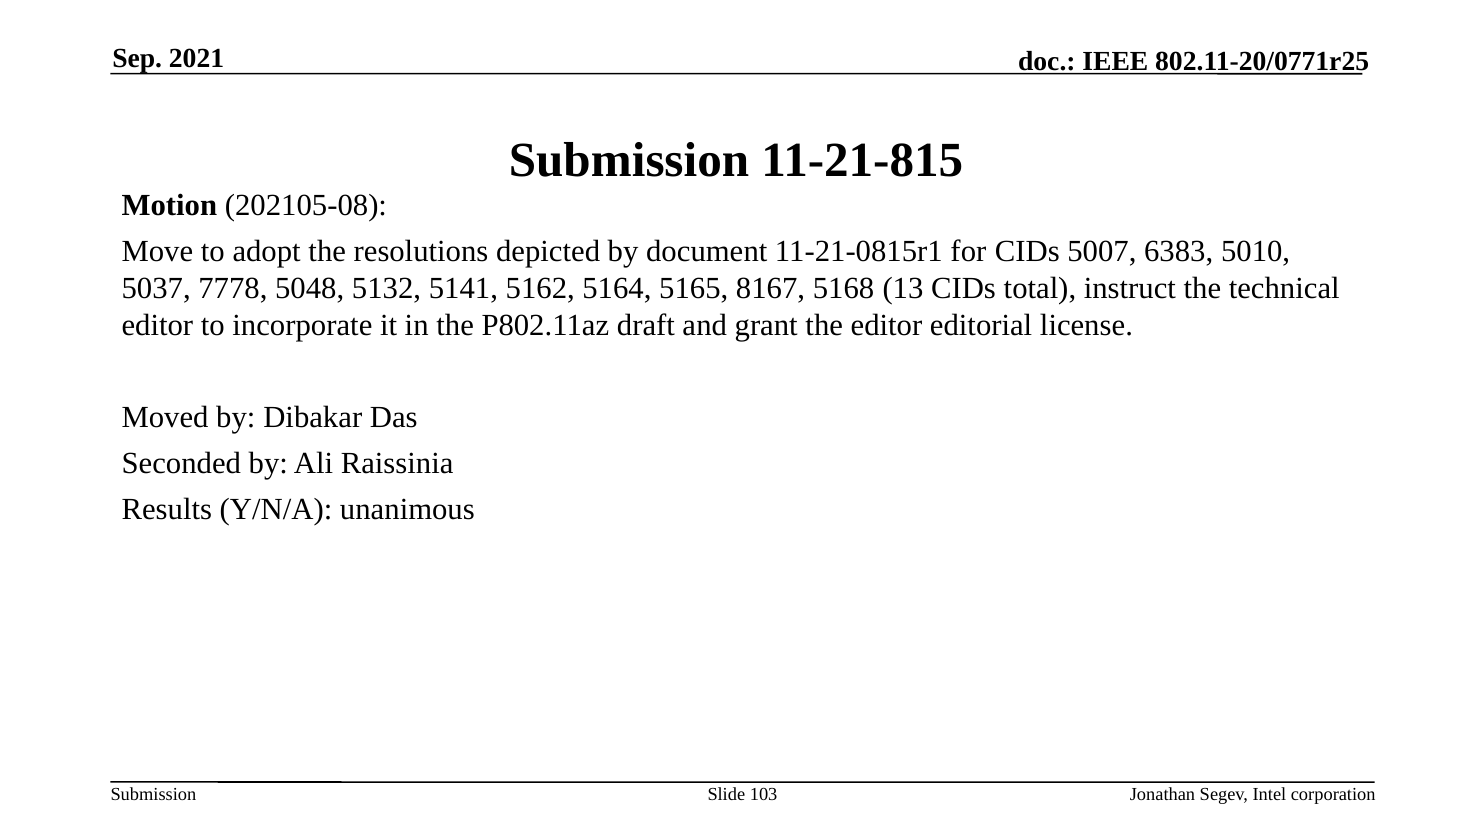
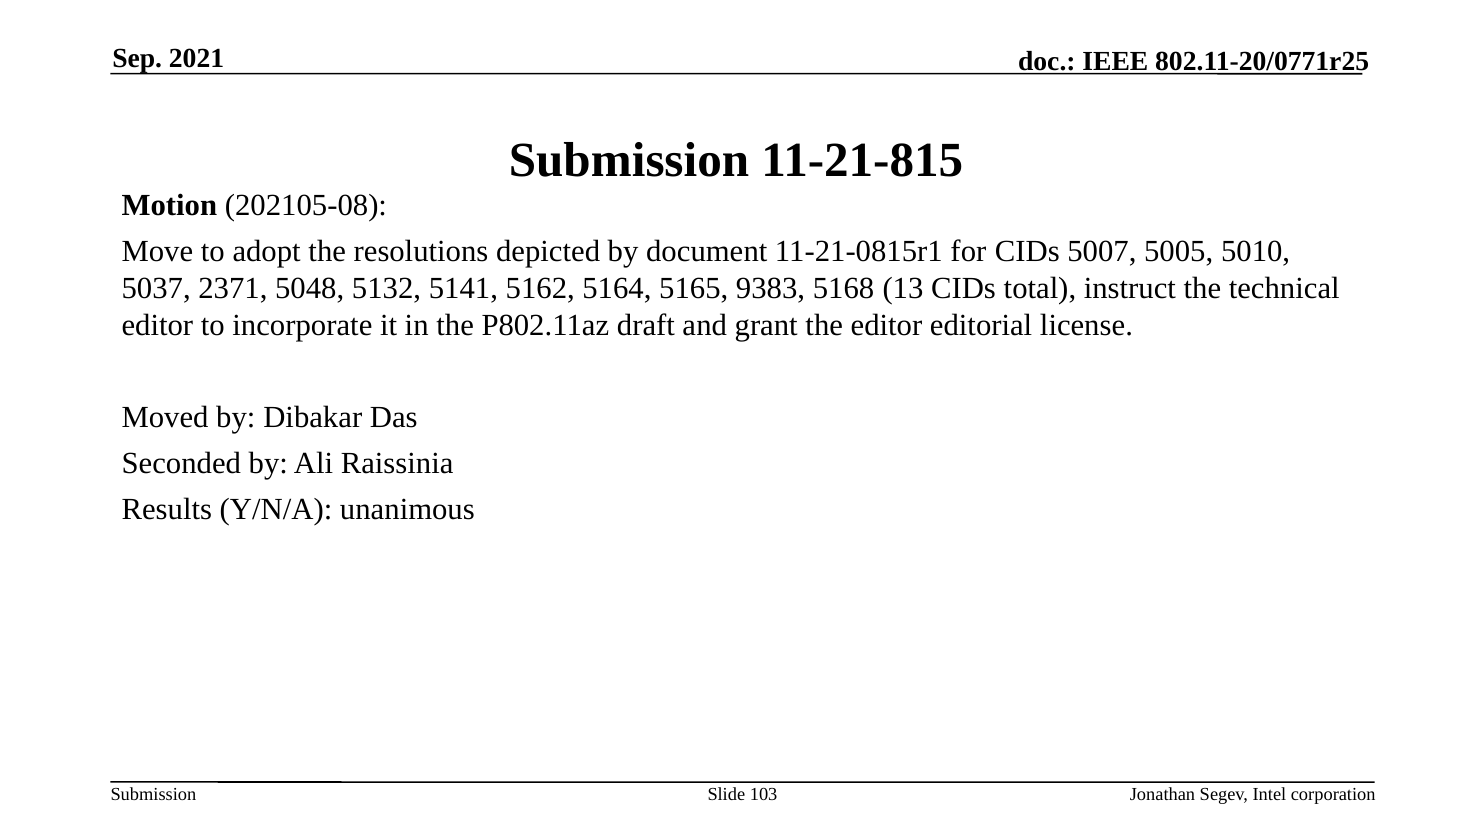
6383: 6383 -> 5005 (1179, 252)
7778: 7778 -> 2371 (233, 288)
8167: 8167 -> 9383 (771, 288)
